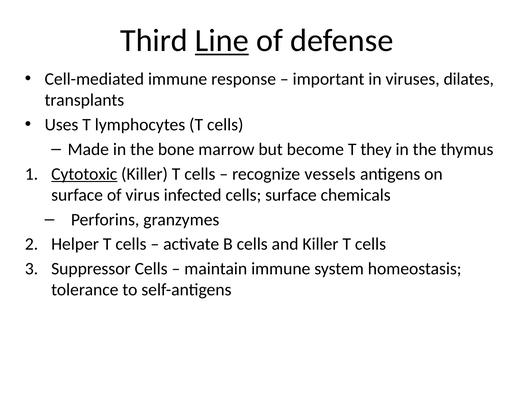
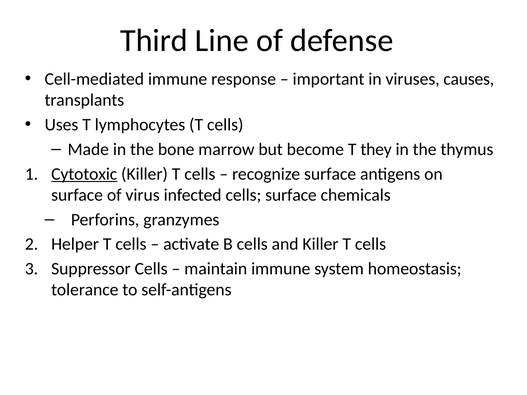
Line underline: present -> none (222, 41)
dilates: dilates -> causes (469, 79)
recognize vessels: vessels -> surface (330, 174)
